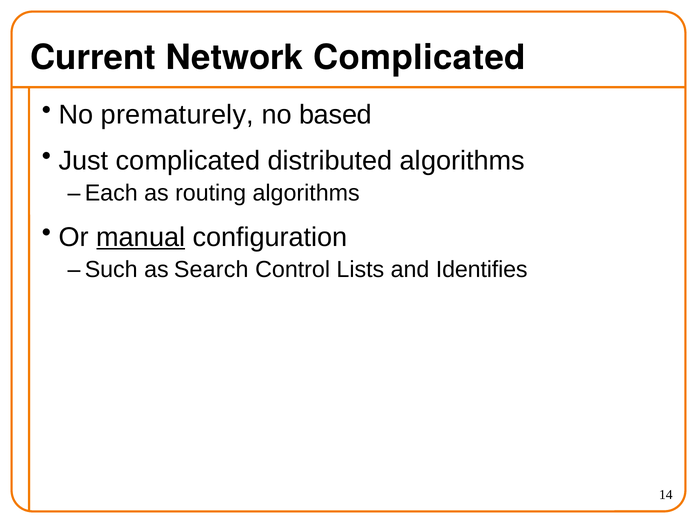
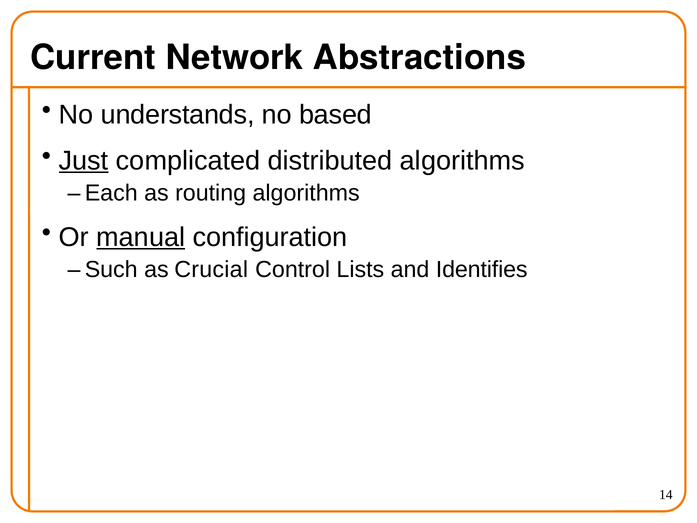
Network Complicated: Complicated -> Abstractions (420, 58)
prematurely: prematurely -> understands (178, 115)
Just underline: none -> present (84, 161)
Search: Search -> Crucial (211, 269)
